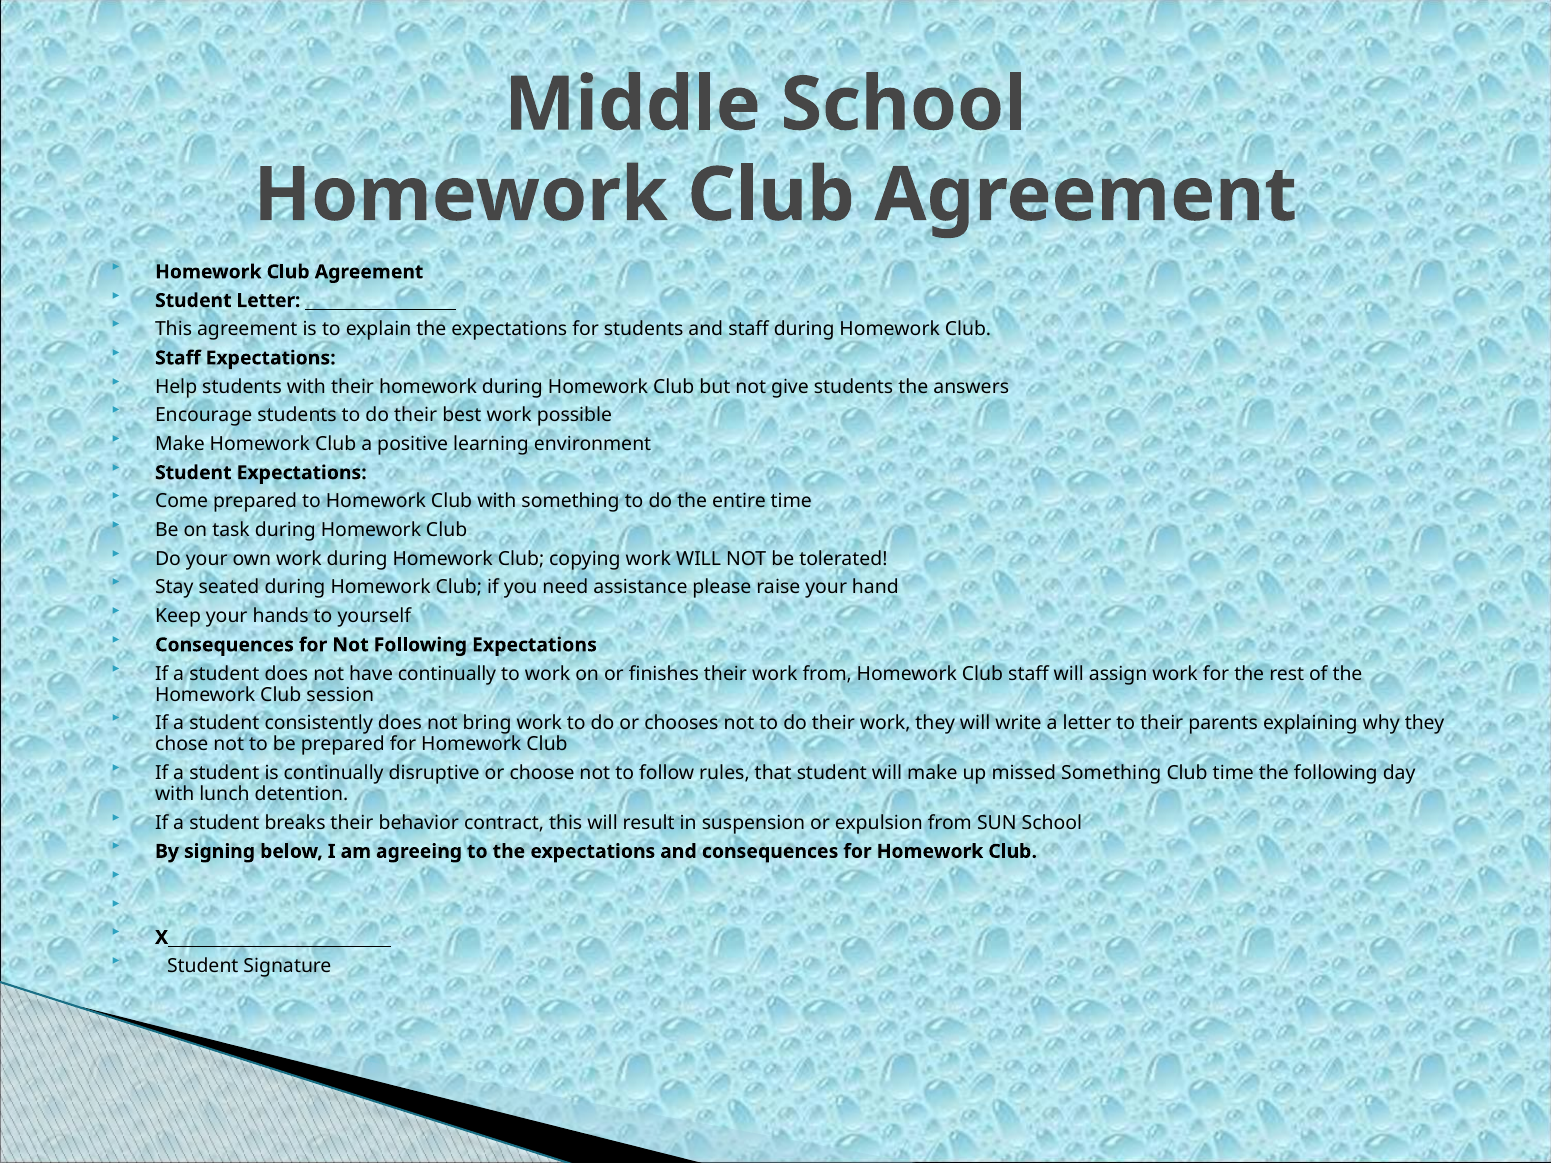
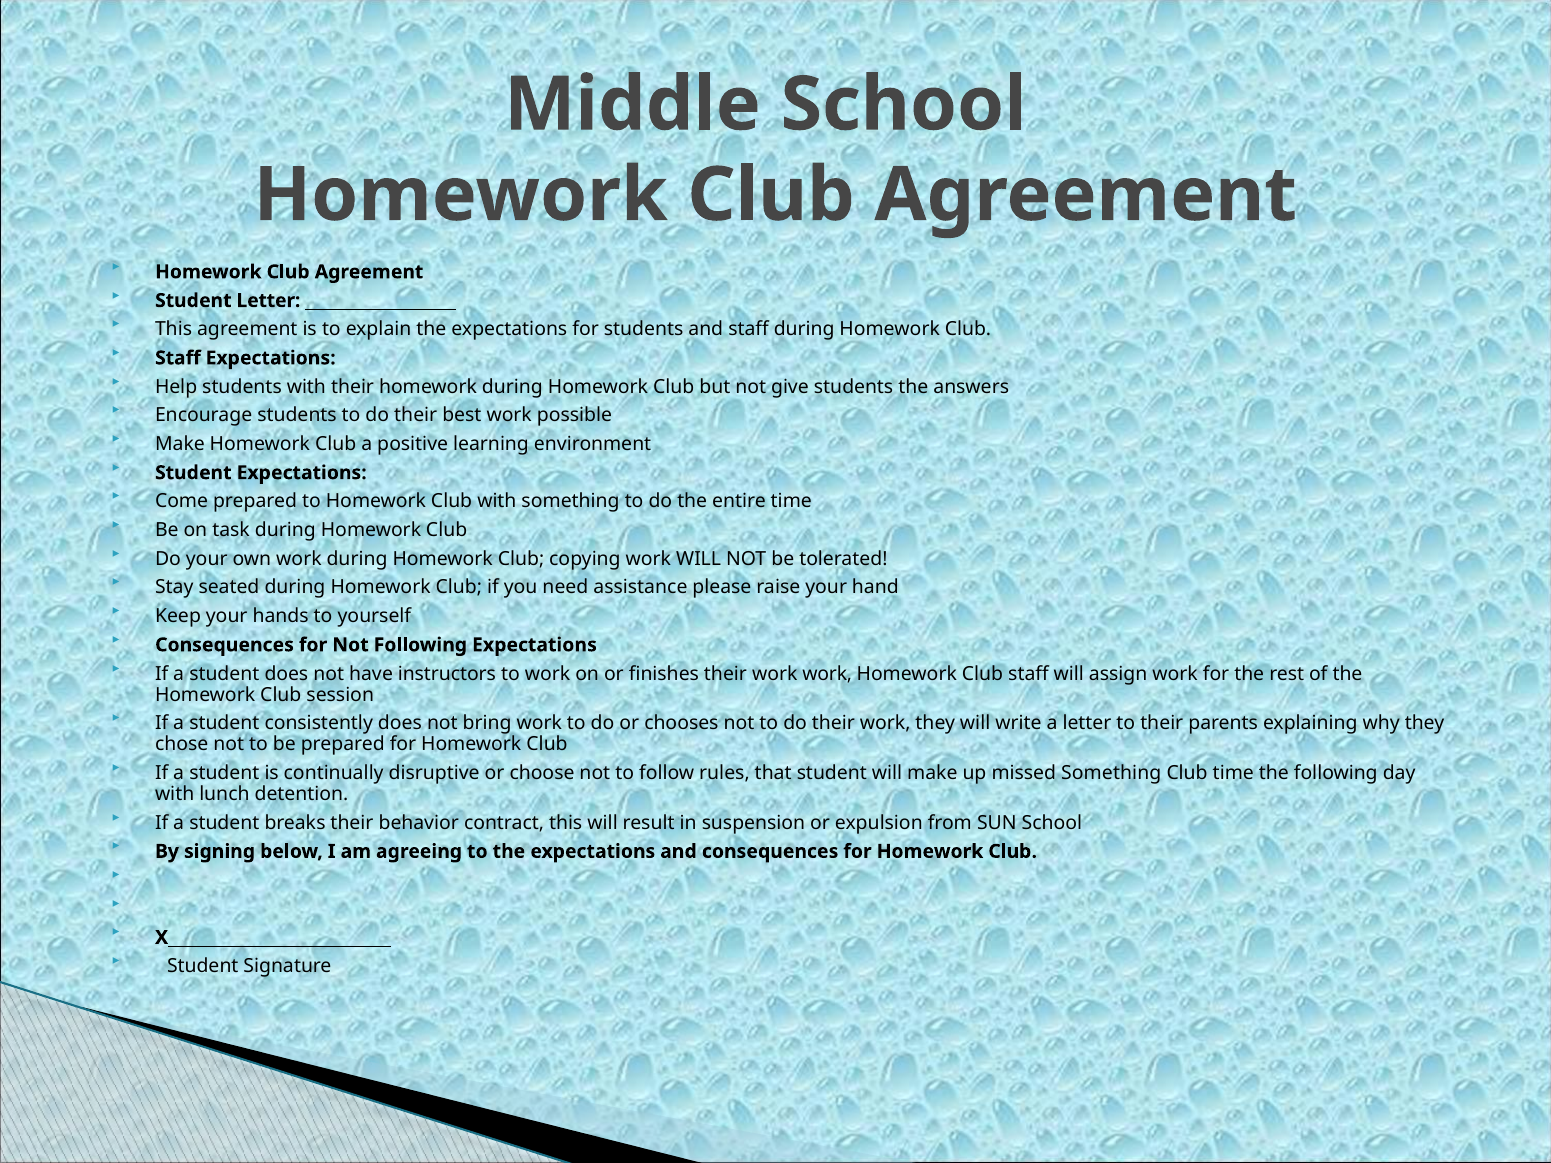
have continually: continually -> instructors (447, 674)
work from: from -> work (827, 674)
